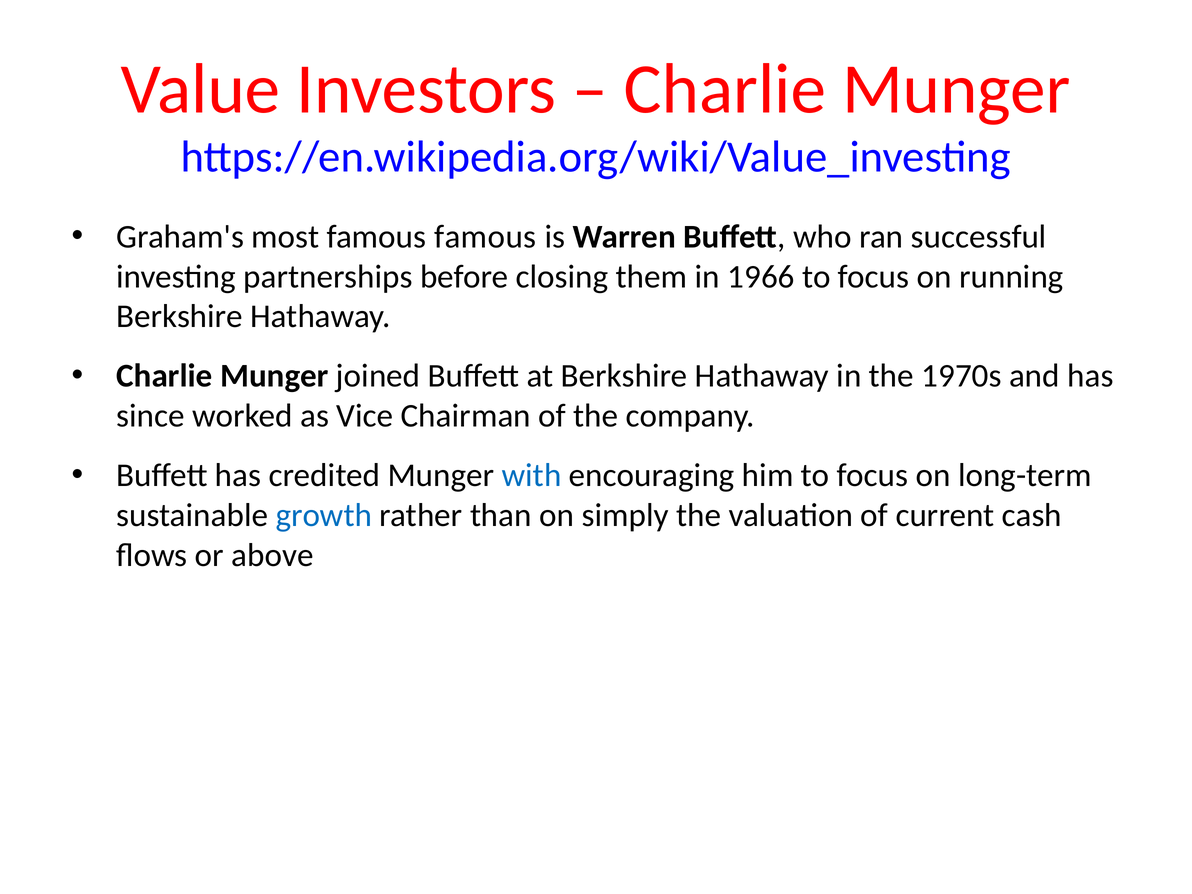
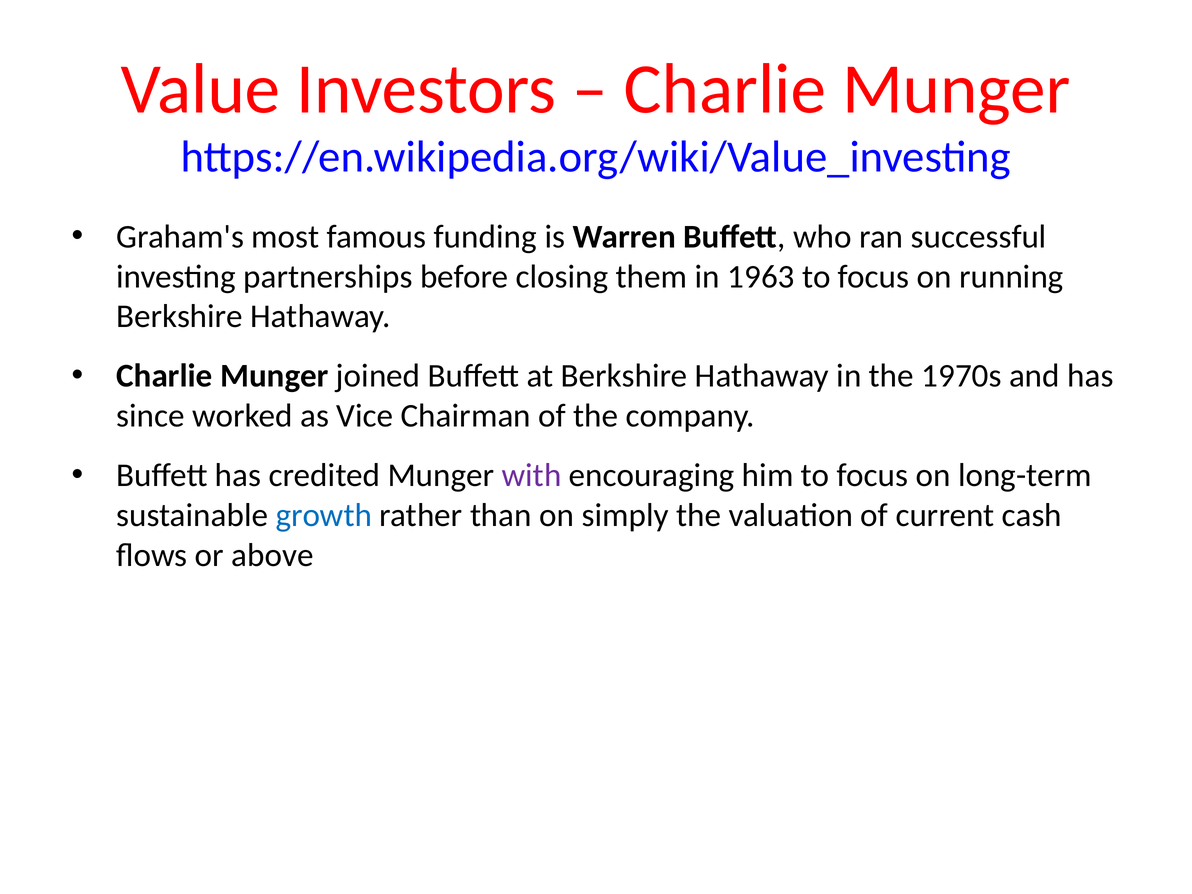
famous famous: famous -> funding (485, 237)
1966: 1966 -> 1963 (761, 277)
with colour: blue -> purple (532, 475)
